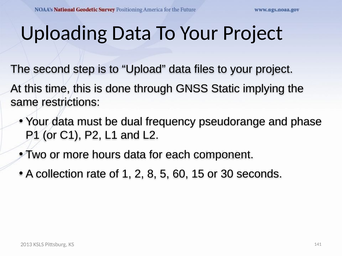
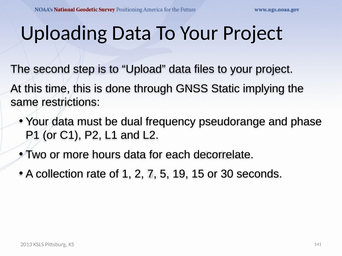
component: component -> decorrelate (224, 155)
8: 8 -> 7 (152, 174)
60: 60 -> 19 (180, 174)
